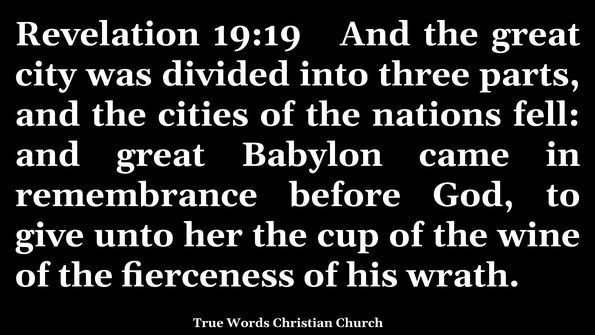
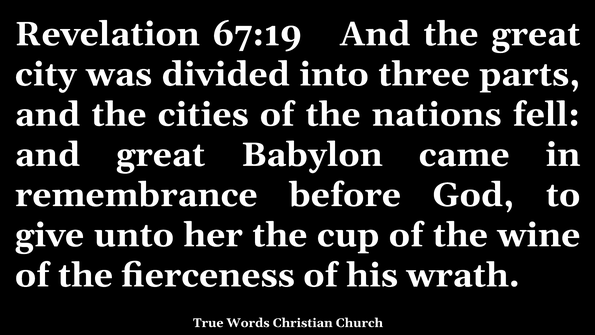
19:19: 19:19 -> 67:19 (257, 34)
